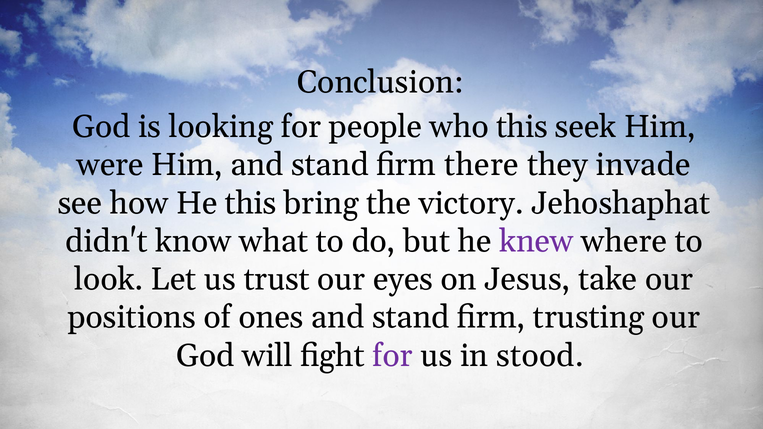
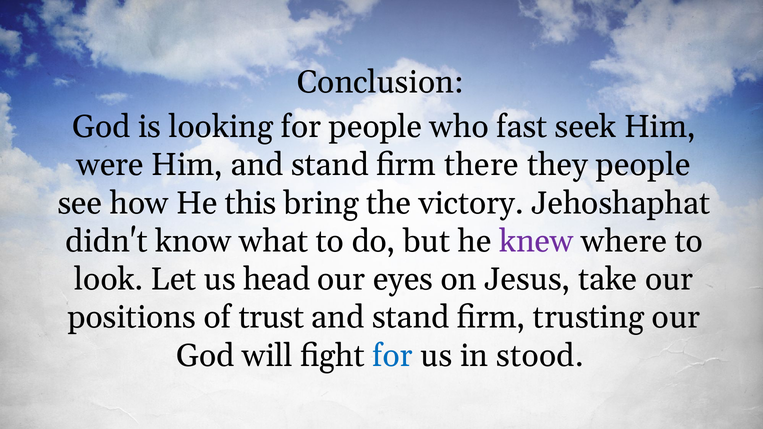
who this: this -> fast (522, 127)
they invade: invade -> people (643, 165)
trust: trust -> head (277, 279)
ones: ones -> trust (271, 318)
for colour: purple -> blue (393, 356)
